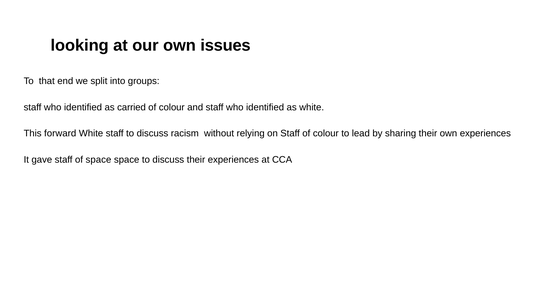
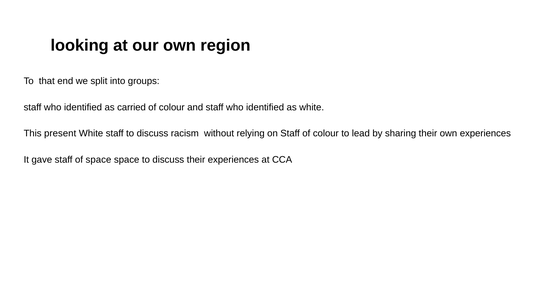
issues: issues -> region (225, 45)
forward: forward -> present (60, 133)
